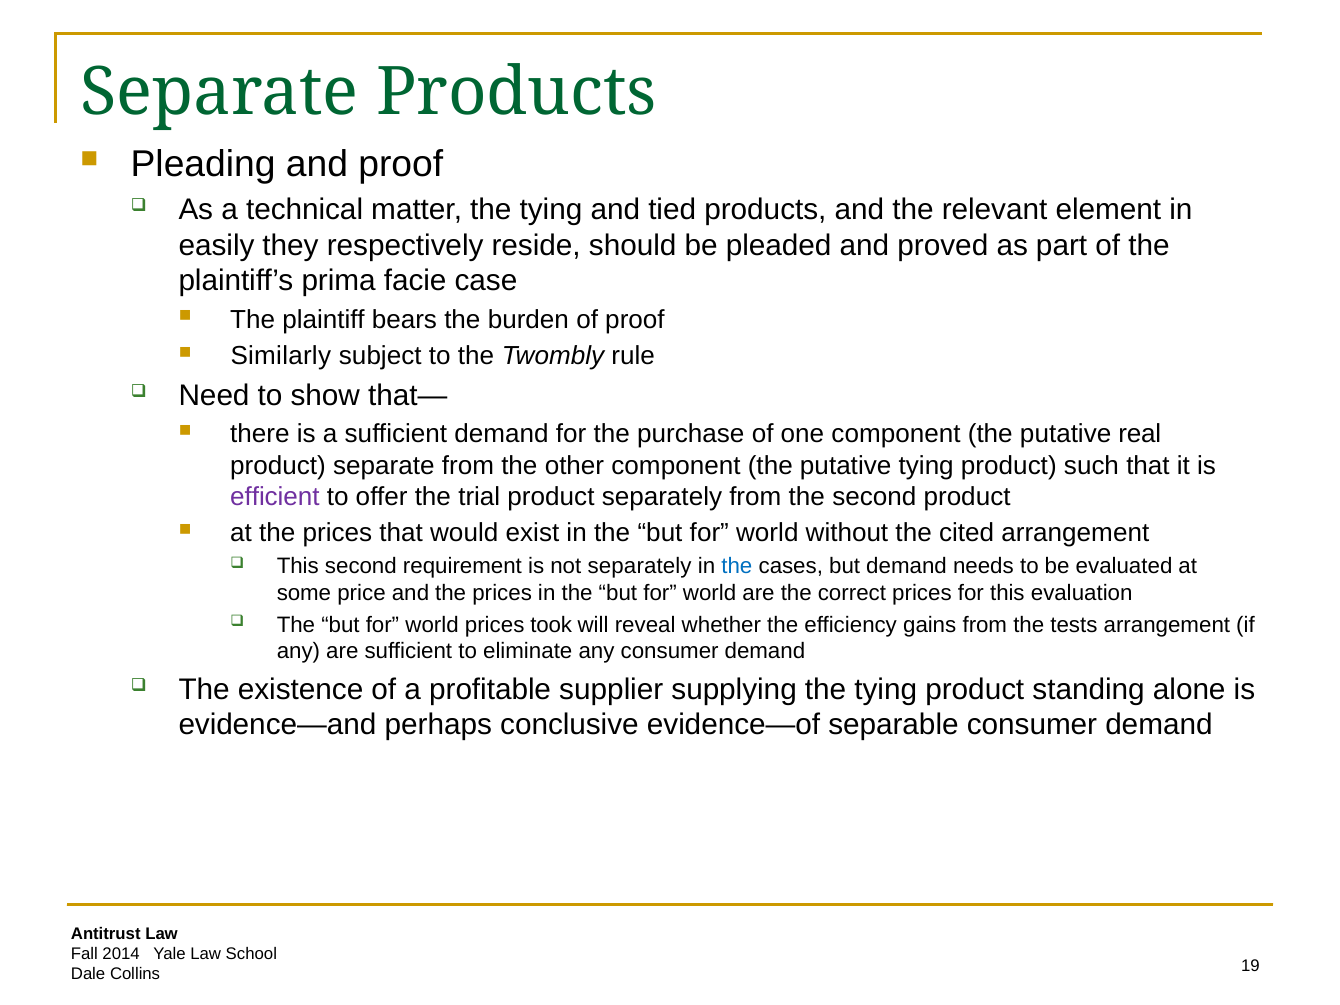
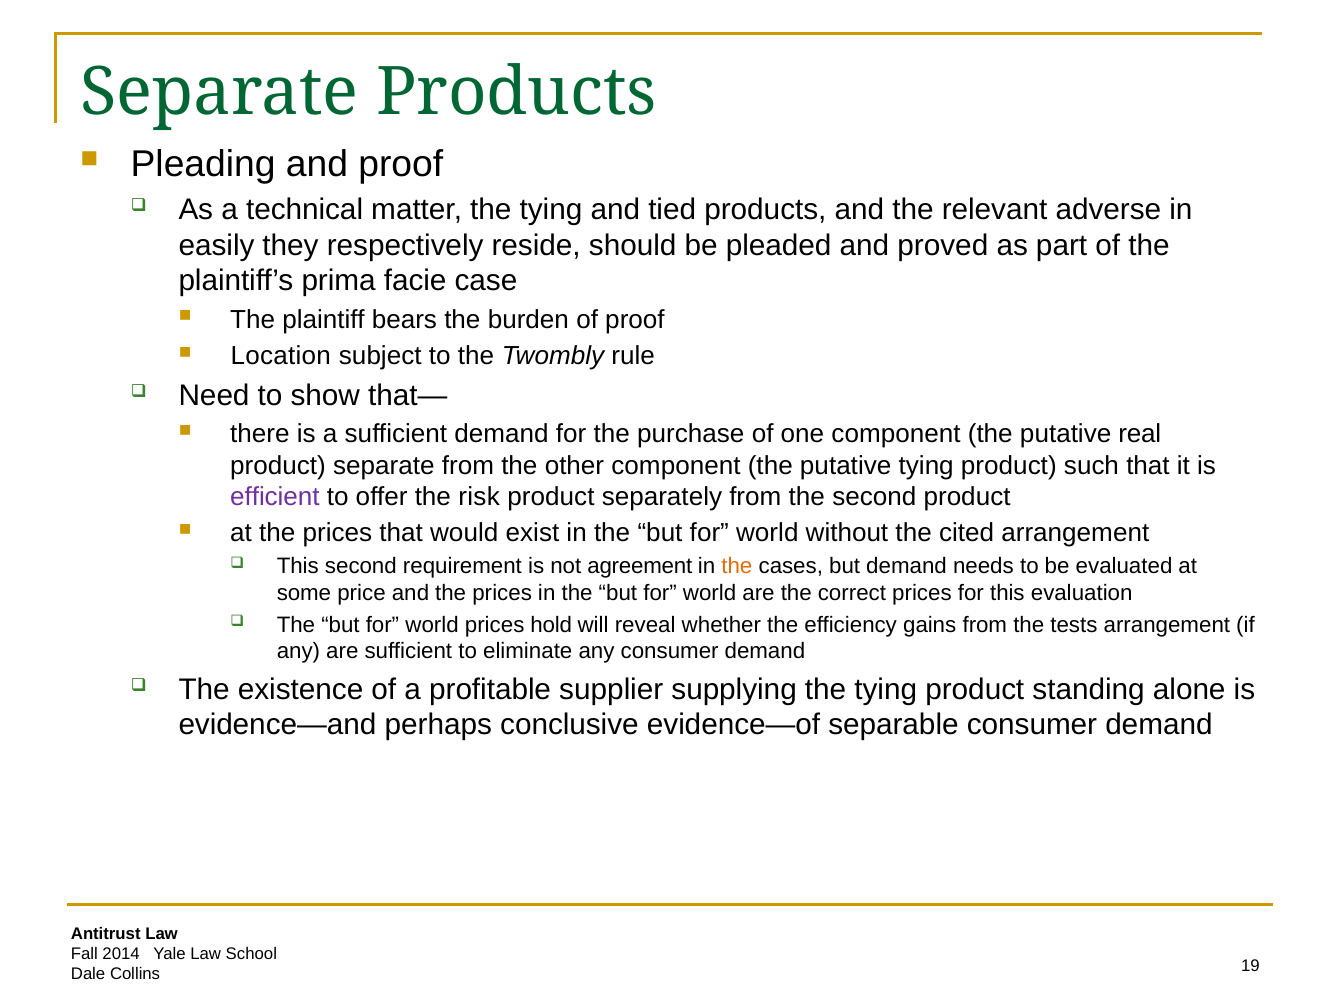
element: element -> adverse (1108, 210)
Similarly: Similarly -> Location (281, 356)
trial: trial -> risk (479, 497)
not separately: separately -> agreement (640, 567)
the colour: blue -> orange (737, 567)
took: took -> hold (551, 625)
